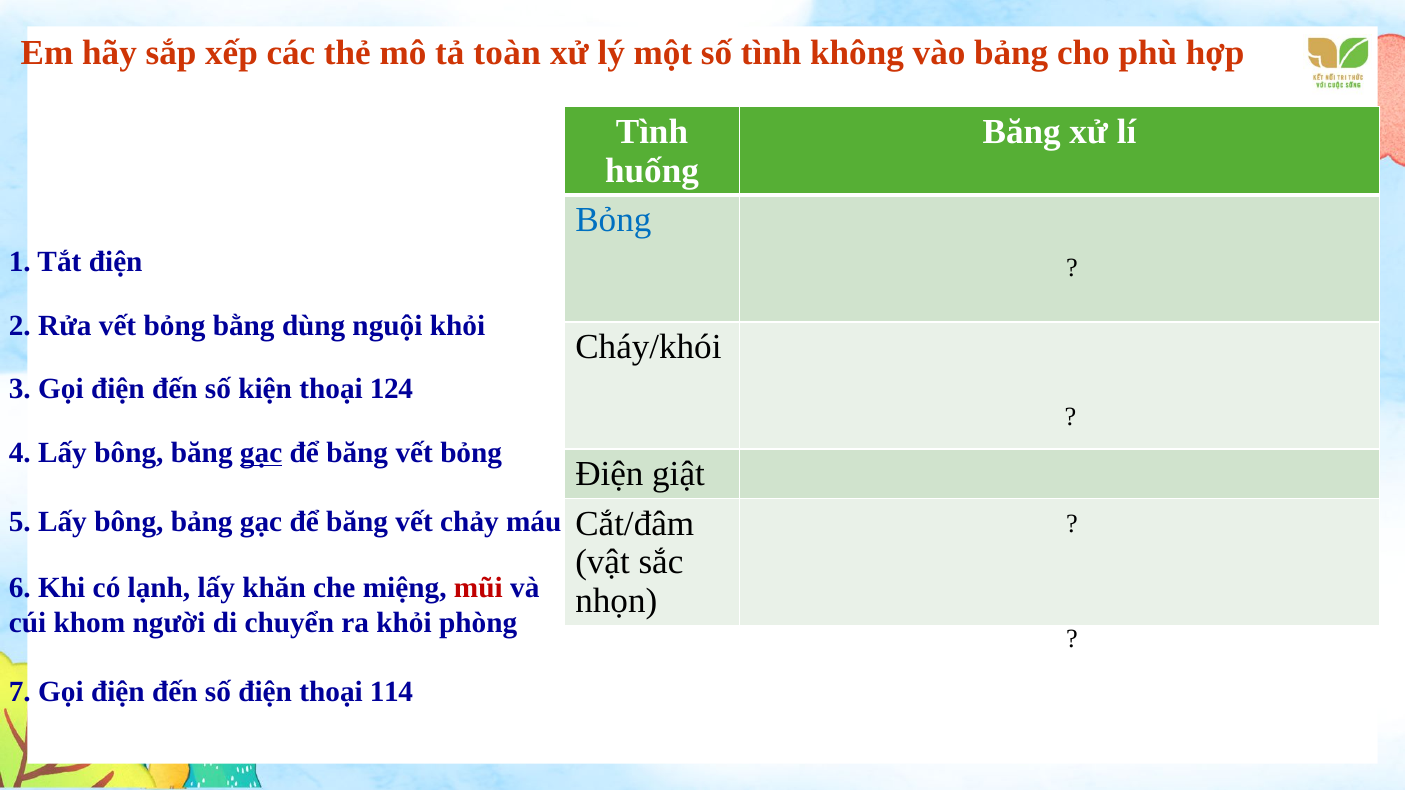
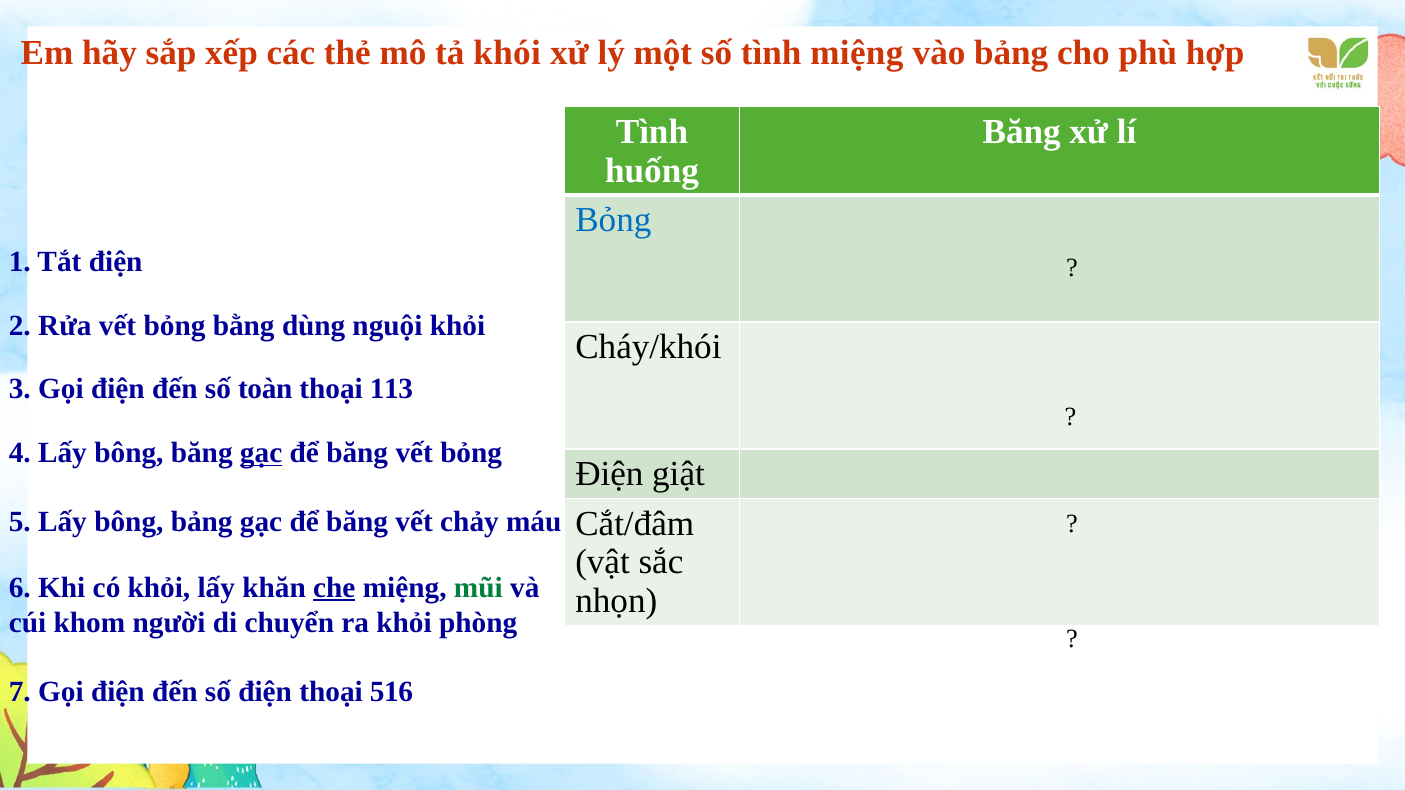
toàn: toàn -> khói (507, 53)
tình không: không -> miệng (857, 53)
kiện: kiện -> toàn (265, 389)
124: 124 -> 113 (391, 389)
có lạnh: lạnh -> khỏi (159, 588)
che underline: none -> present (334, 588)
mũi colour: red -> green (478, 588)
114: 114 -> 516 (391, 692)
